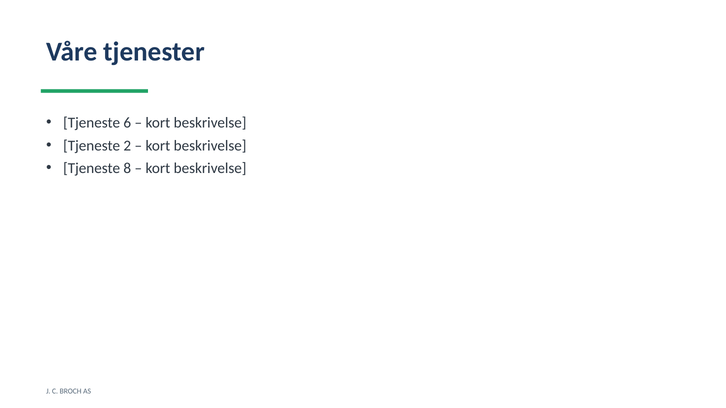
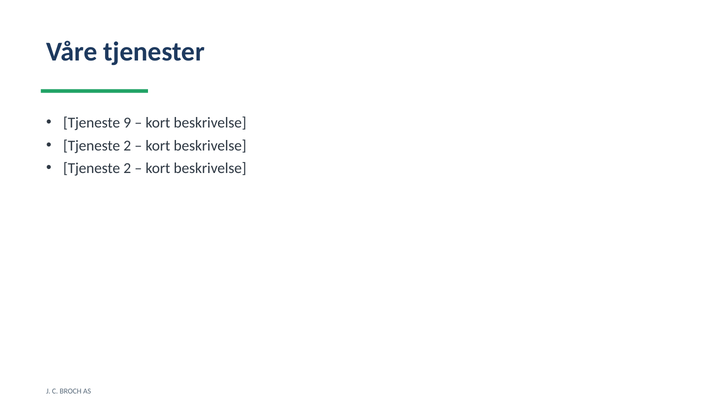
6: 6 -> 9 (127, 123)
8: 8 -> 2 (127, 168)
